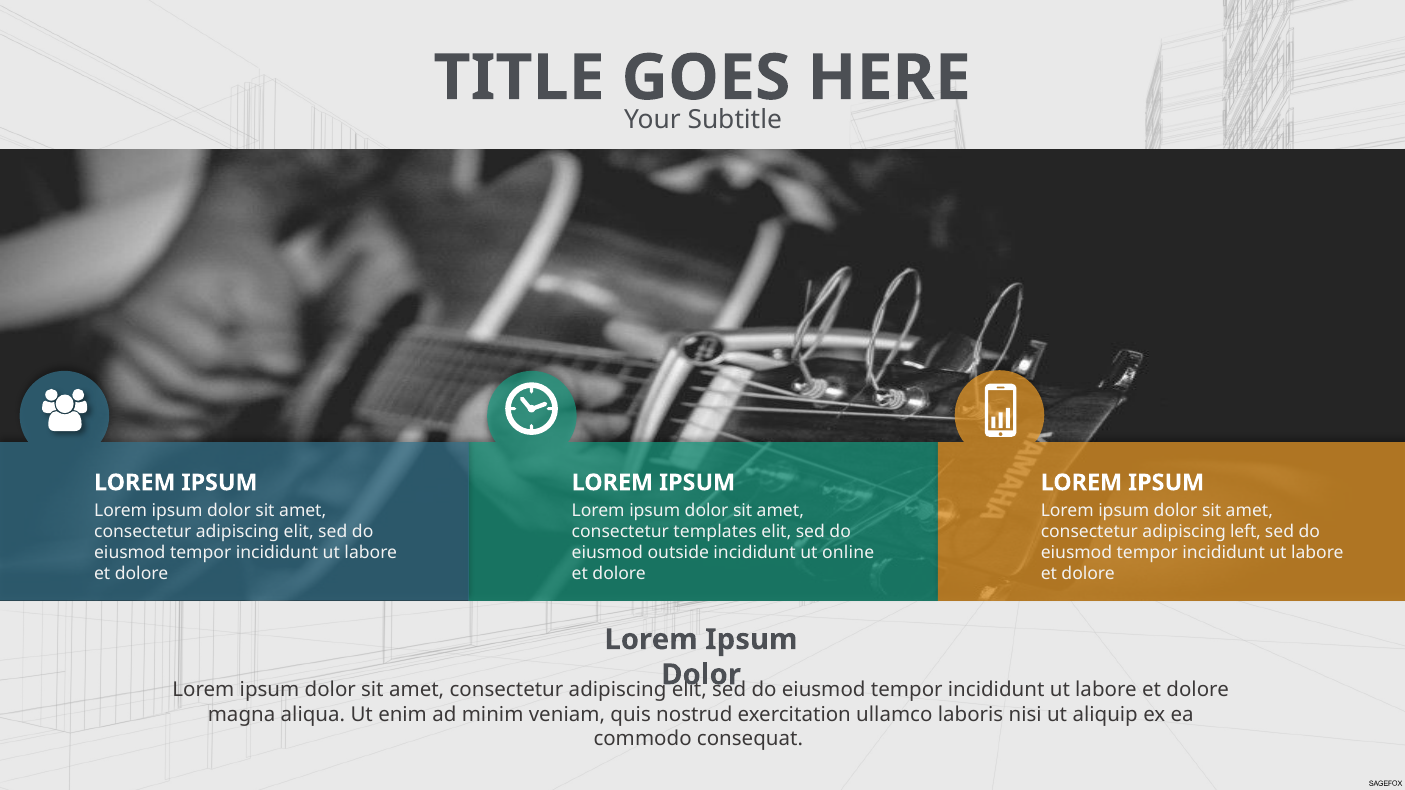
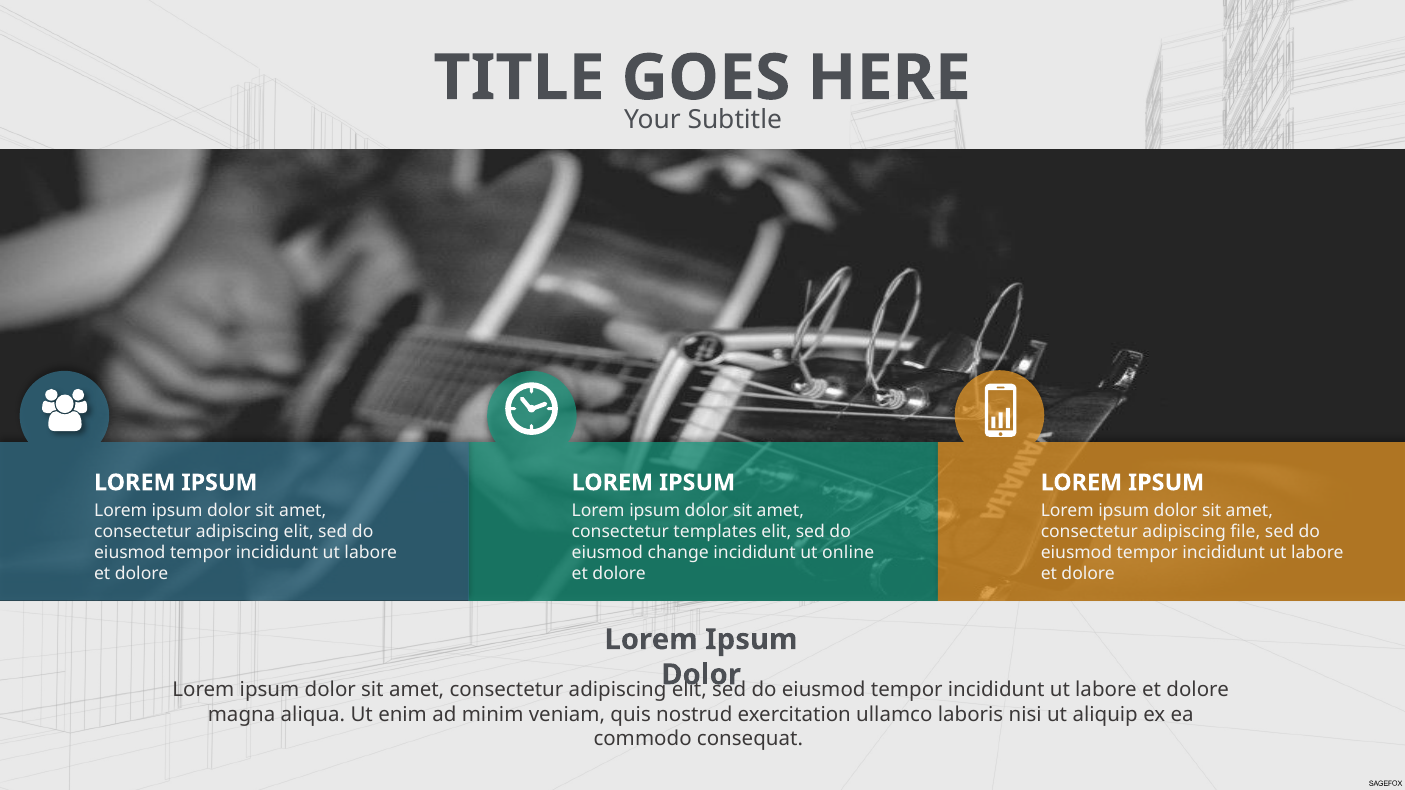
left: left -> file (1245, 532)
outside: outside -> change (678, 553)
